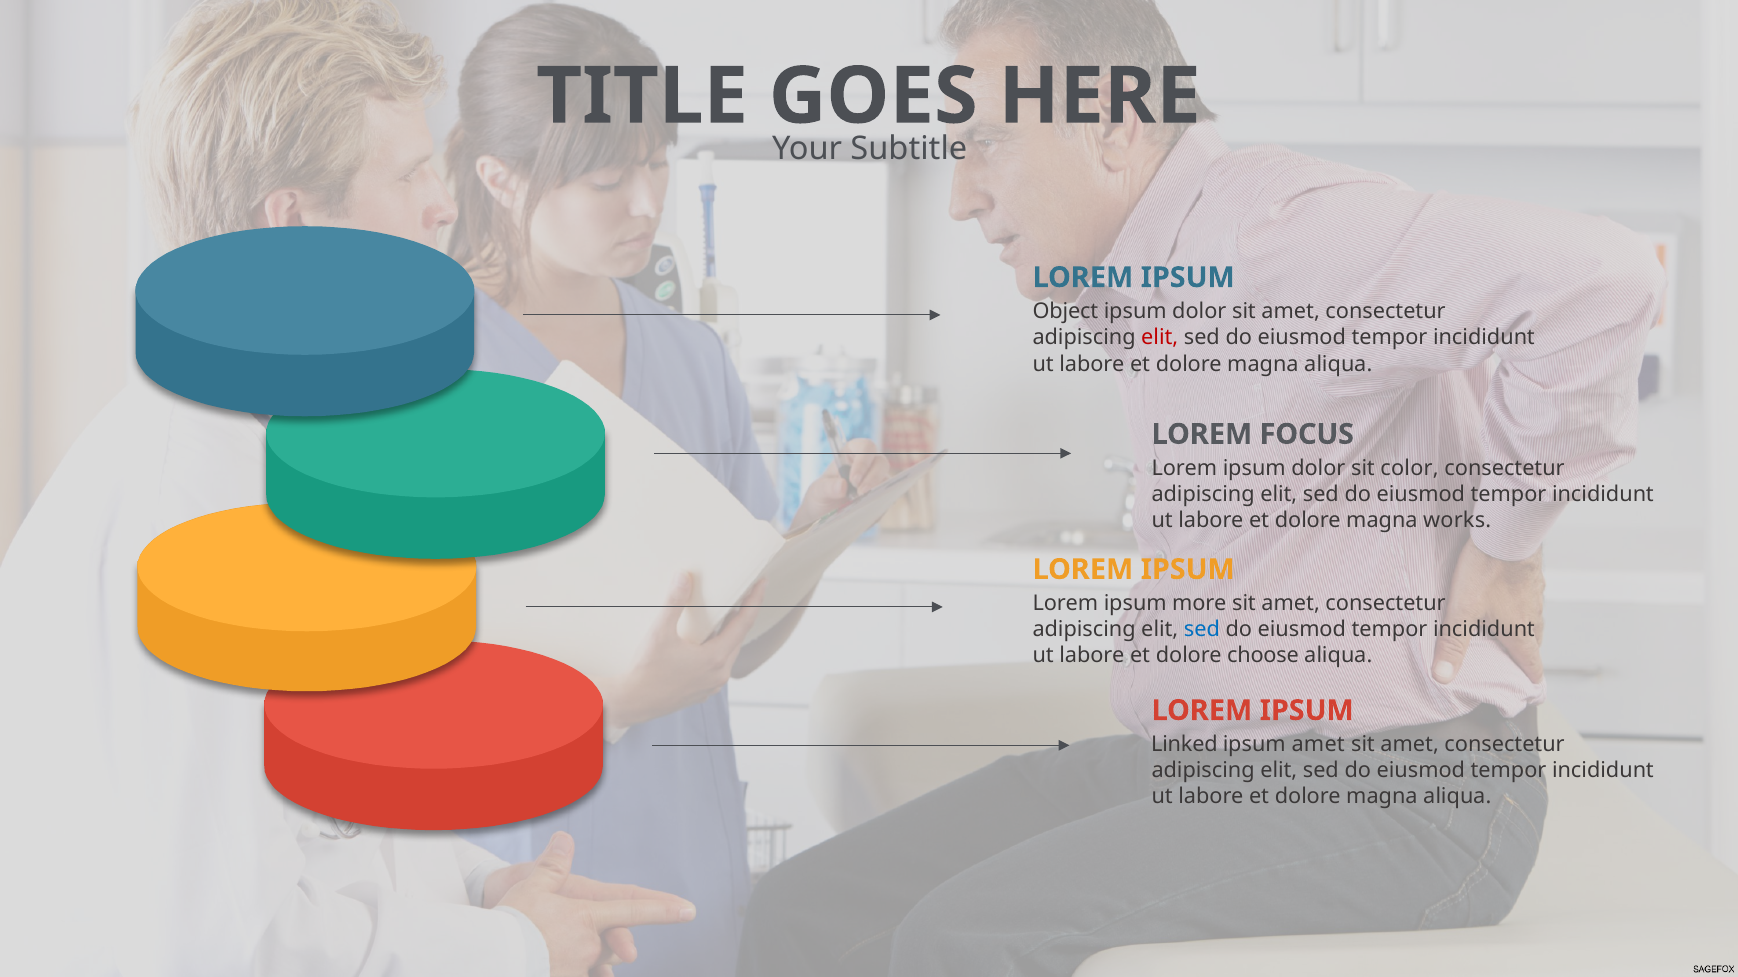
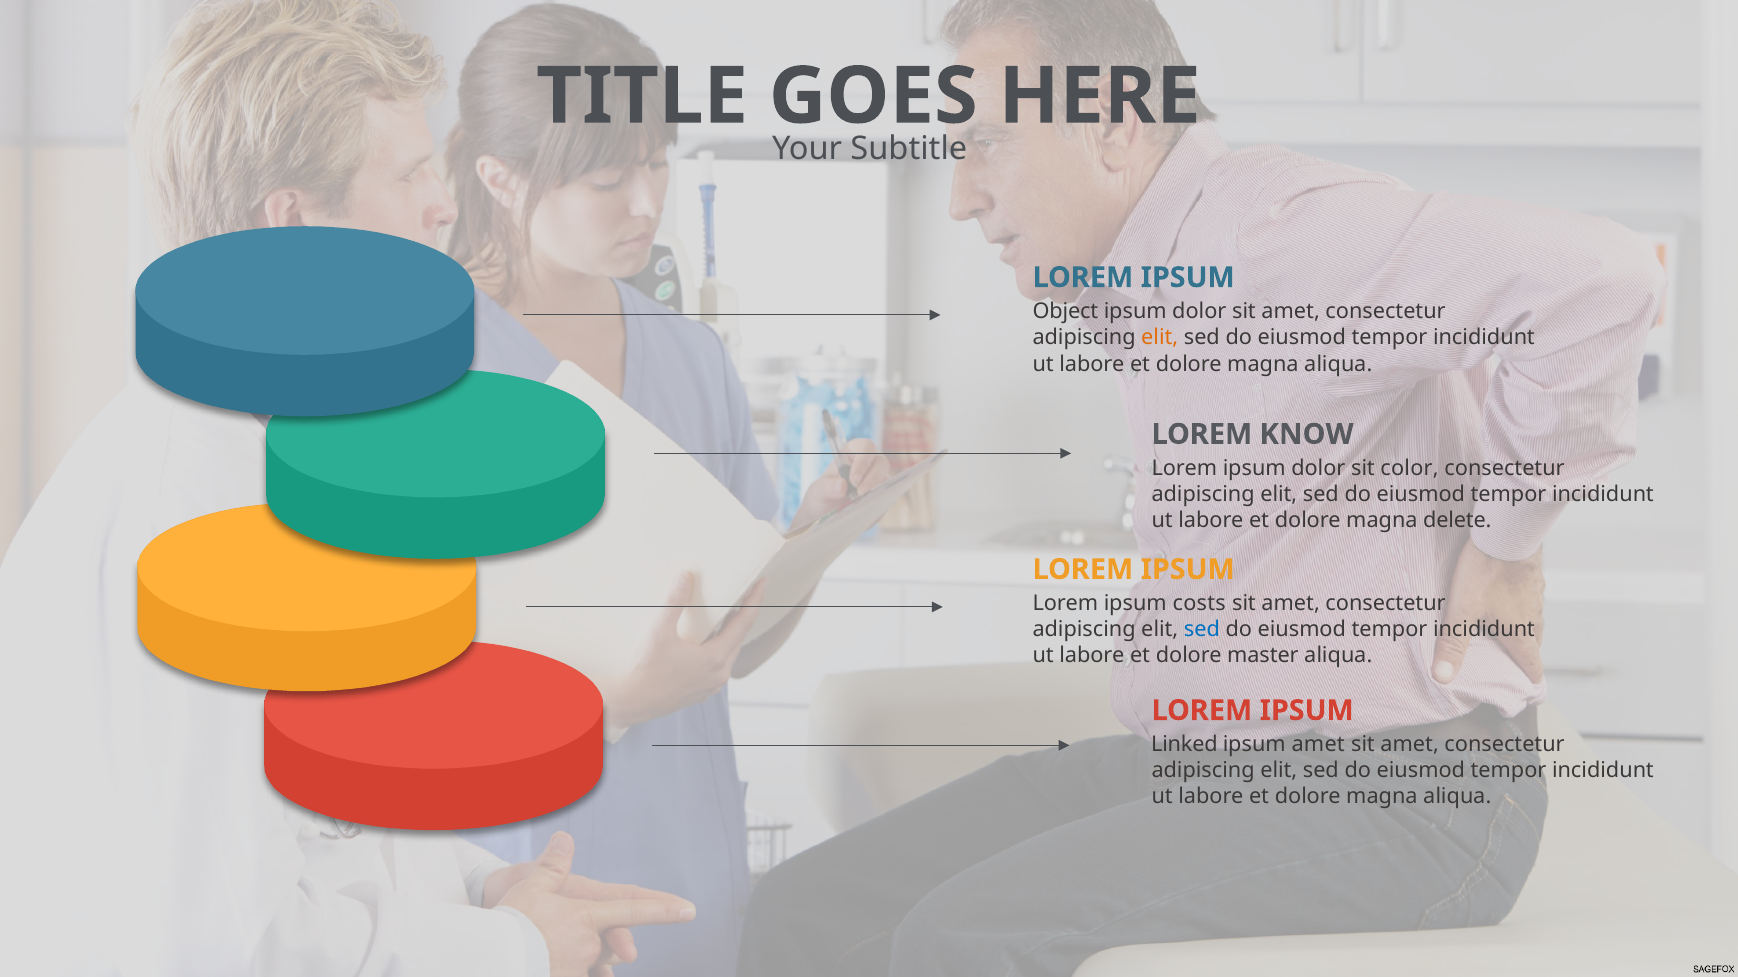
elit colour: red -> orange (1160, 338)
FOCUS: FOCUS -> KNOW (1307, 435)
works: works -> delete (1457, 521)
more: more -> costs (1199, 604)
choose: choose -> master (1263, 656)
